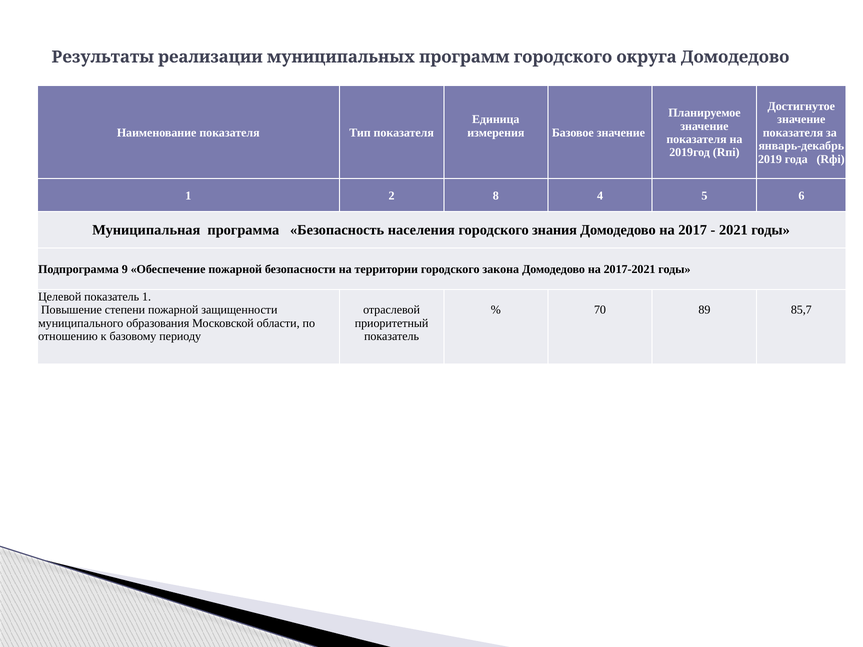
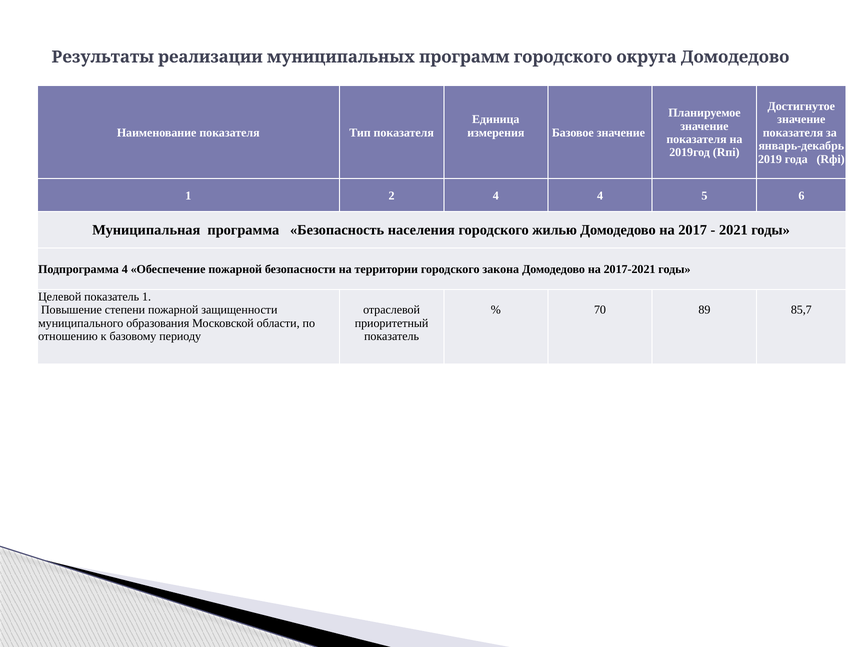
2 8: 8 -> 4 (496, 196)
знания: знания -> жилью (555, 230)
Подпрограмма 9: 9 -> 4 (125, 269)
